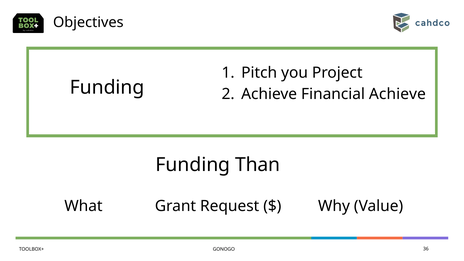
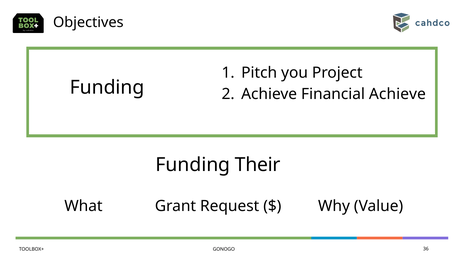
Than: Than -> Their (258, 165)
